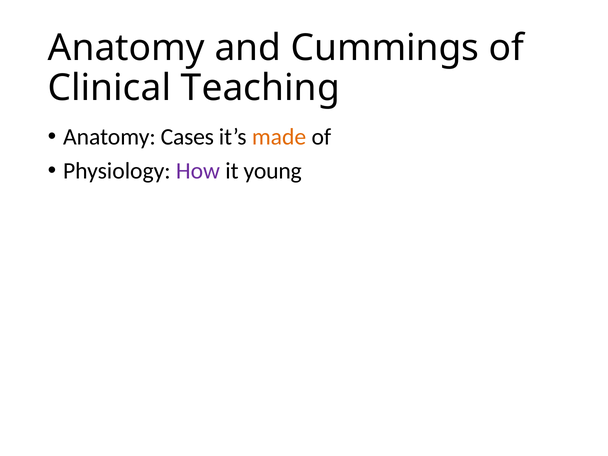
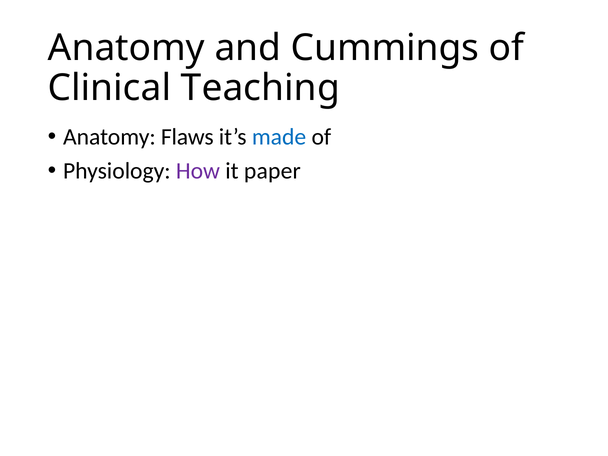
Cases: Cases -> Flaws (187, 137)
made colour: orange -> blue (279, 137)
young: young -> paper (272, 171)
